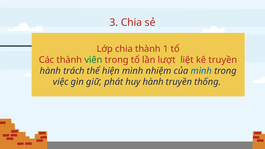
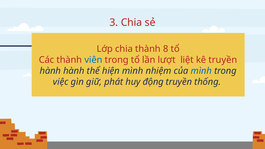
1: 1 -> 8 (166, 49)
viên colour: green -> blue (93, 60)
hành trách: trách -> hành (74, 71)
huy hành: hành -> động (153, 82)
